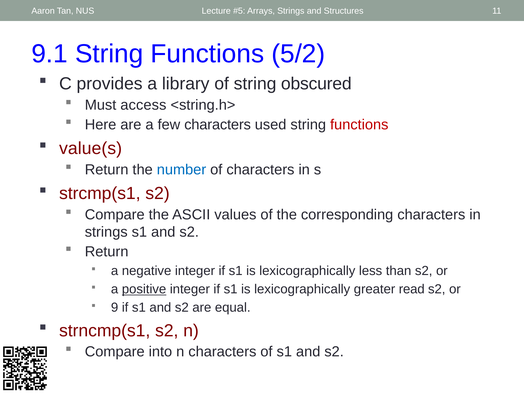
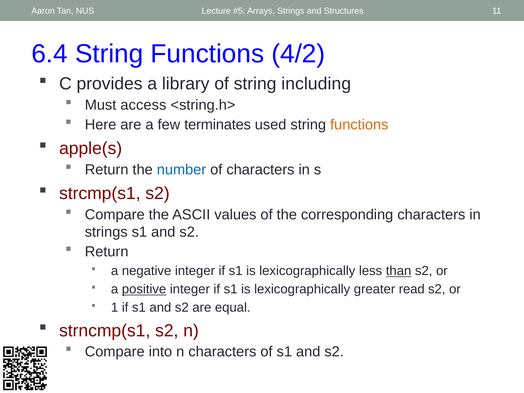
9.1: 9.1 -> 6.4 (50, 54)
5/2: 5/2 -> 4/2 (298, 54)
obscured: obscured -> including (316, 84)
few characters: characters -> terminates (218, 125)
functions colour: red -> orange (359, 125)
value(s: value(s -> apple(s (91, 149)
than underline: none -> present (399, 271)
9: 9 -> 1 (115, 308)
